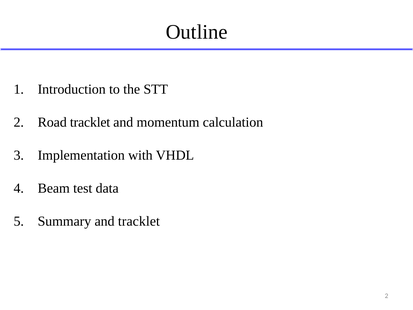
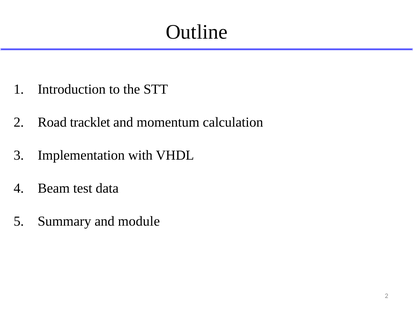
and tracklet: tracklet -> module (139, 221)
